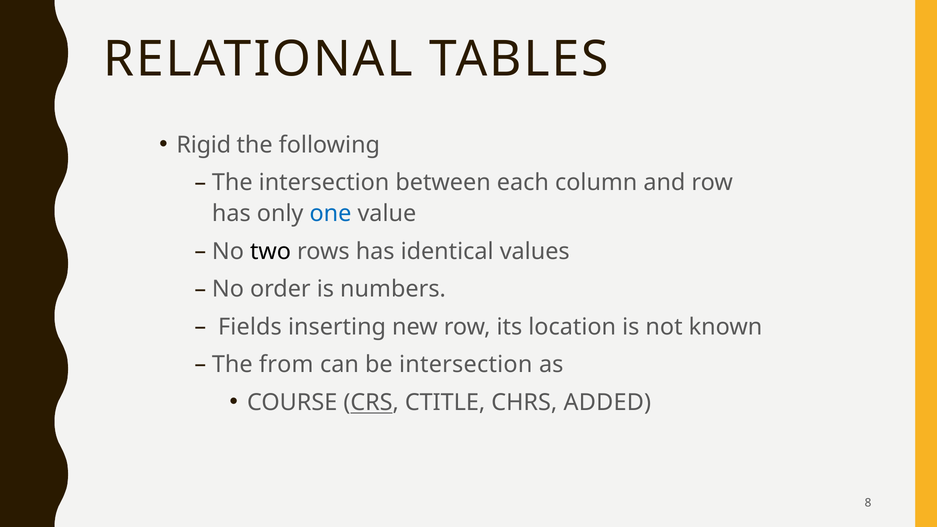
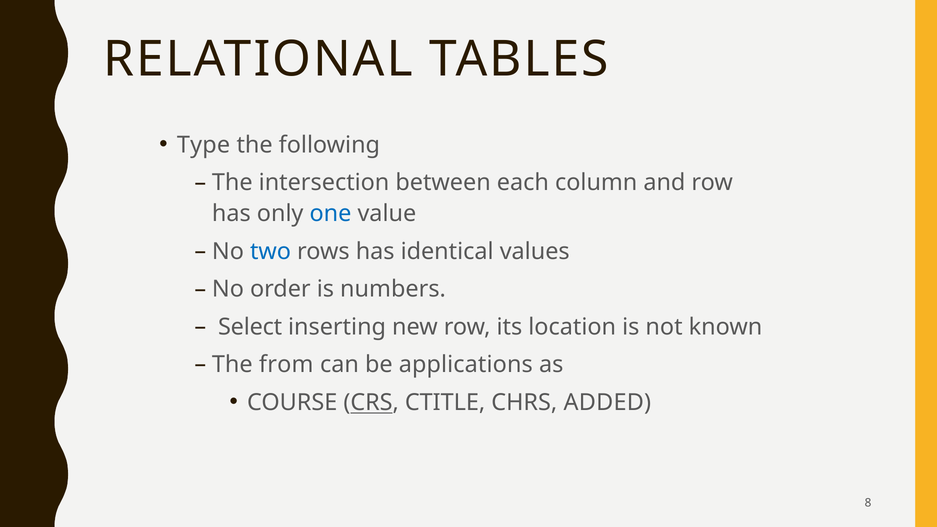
Rigid: Rigid -> Type (204, 145)
two colour: black -> blue (271, 251)
Fields: Fields -> Select (250, 327)
be intersection: intersection -> applications (466, 365)
